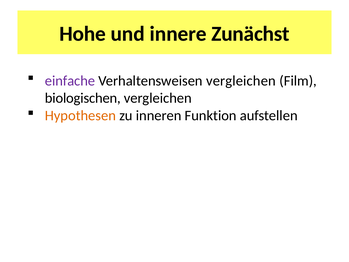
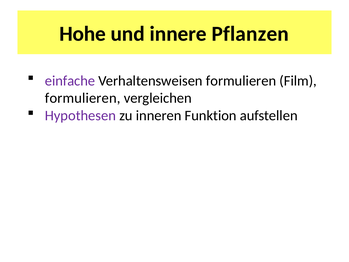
Zunächst: Zunächst -> Pflanzen (250, 34)
Verhaltensweisen vergleichen: vergleichen -> formulieren (241, 81)
biologischen: biologischen -> formulieren (83, 98)
Hypothesen colour: orange -> purple (80, 116)
